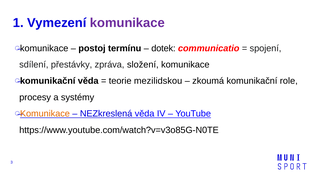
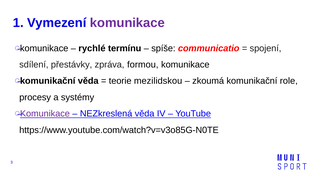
postoj: postoj -> rychlé (92, 48)
dotek: dotek -> spíše (163, 48)
složení: složení -> formou (143, 65)
Komunikace colour: orange -> purple (45, 114)
